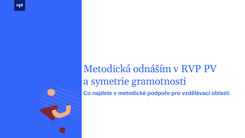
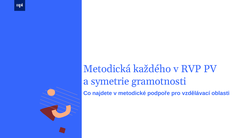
odnáším: odnáším -> každého (152, 69)
